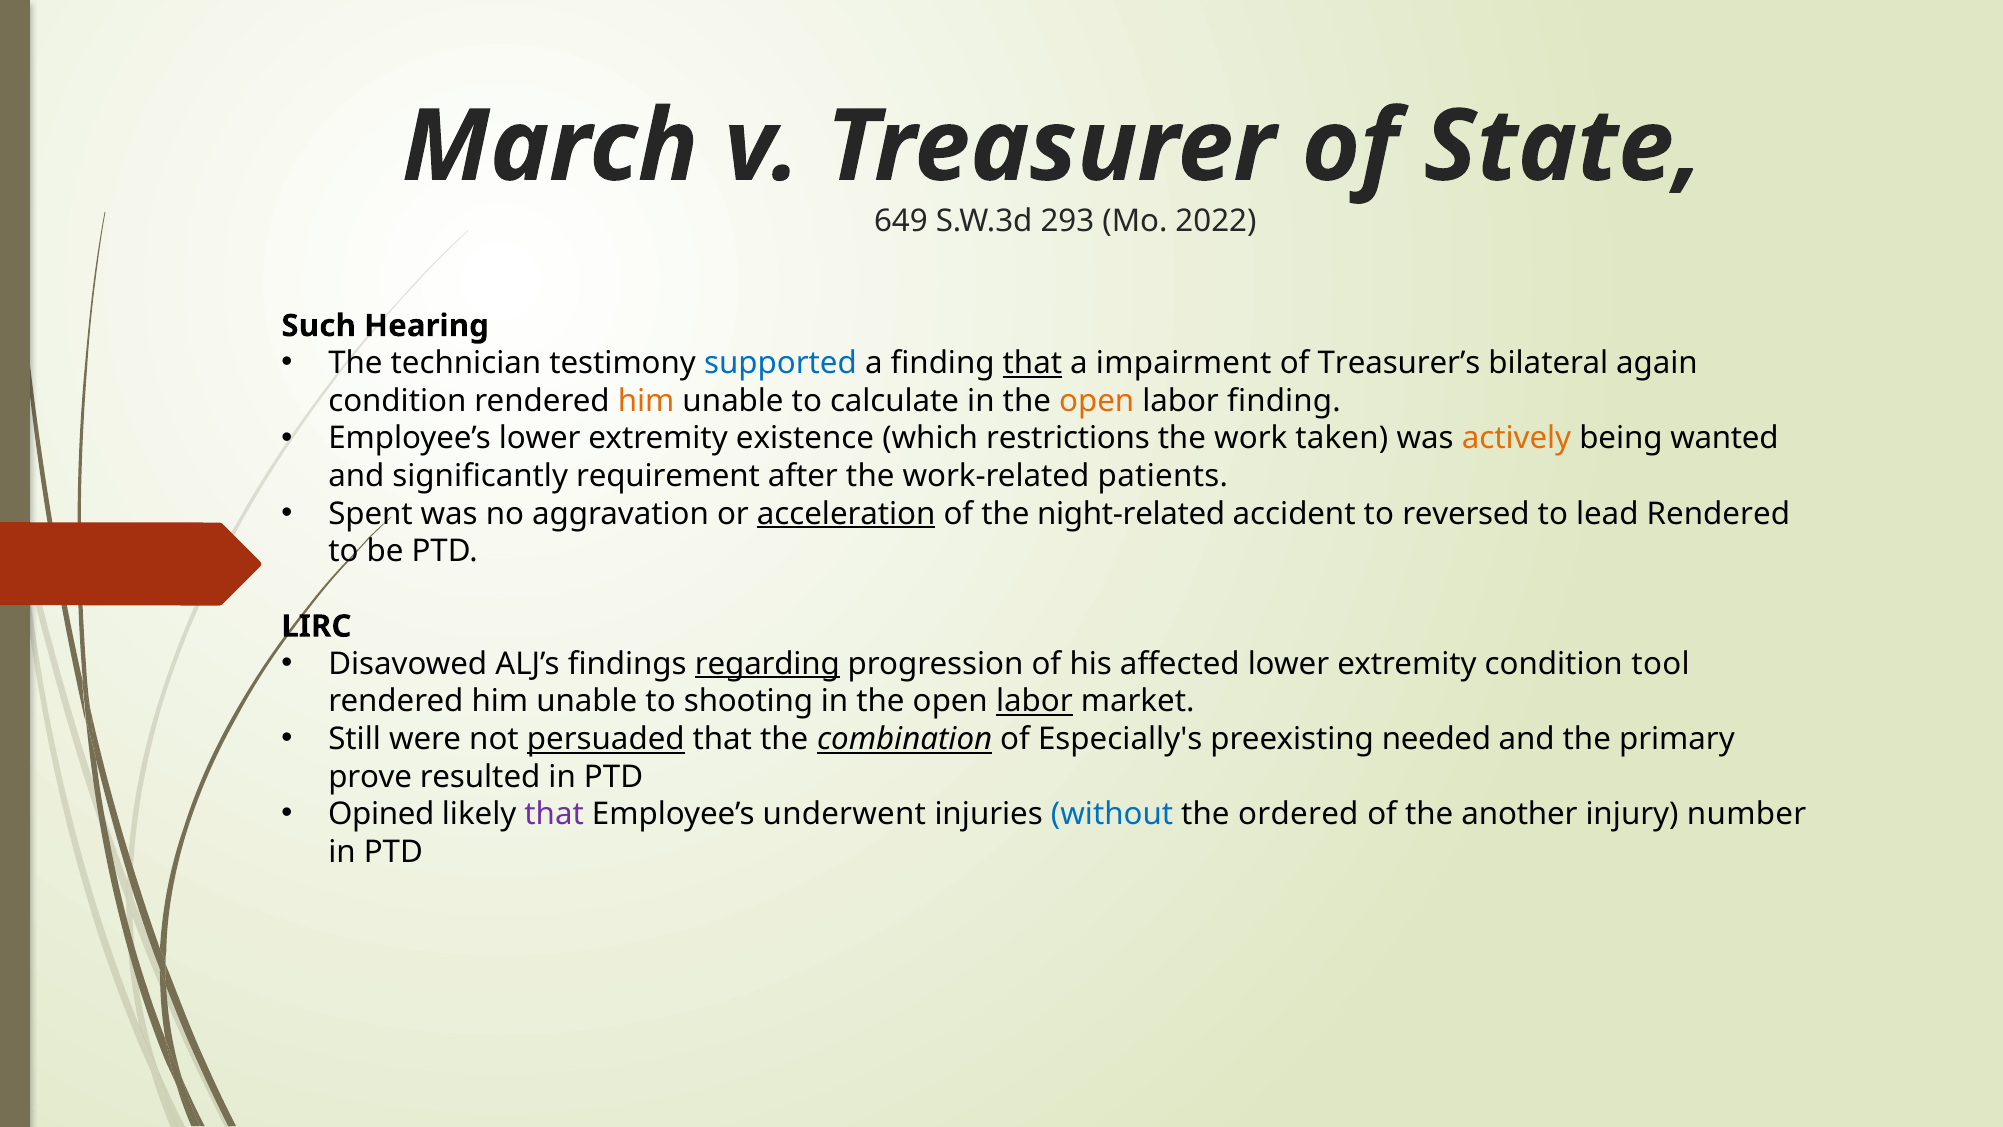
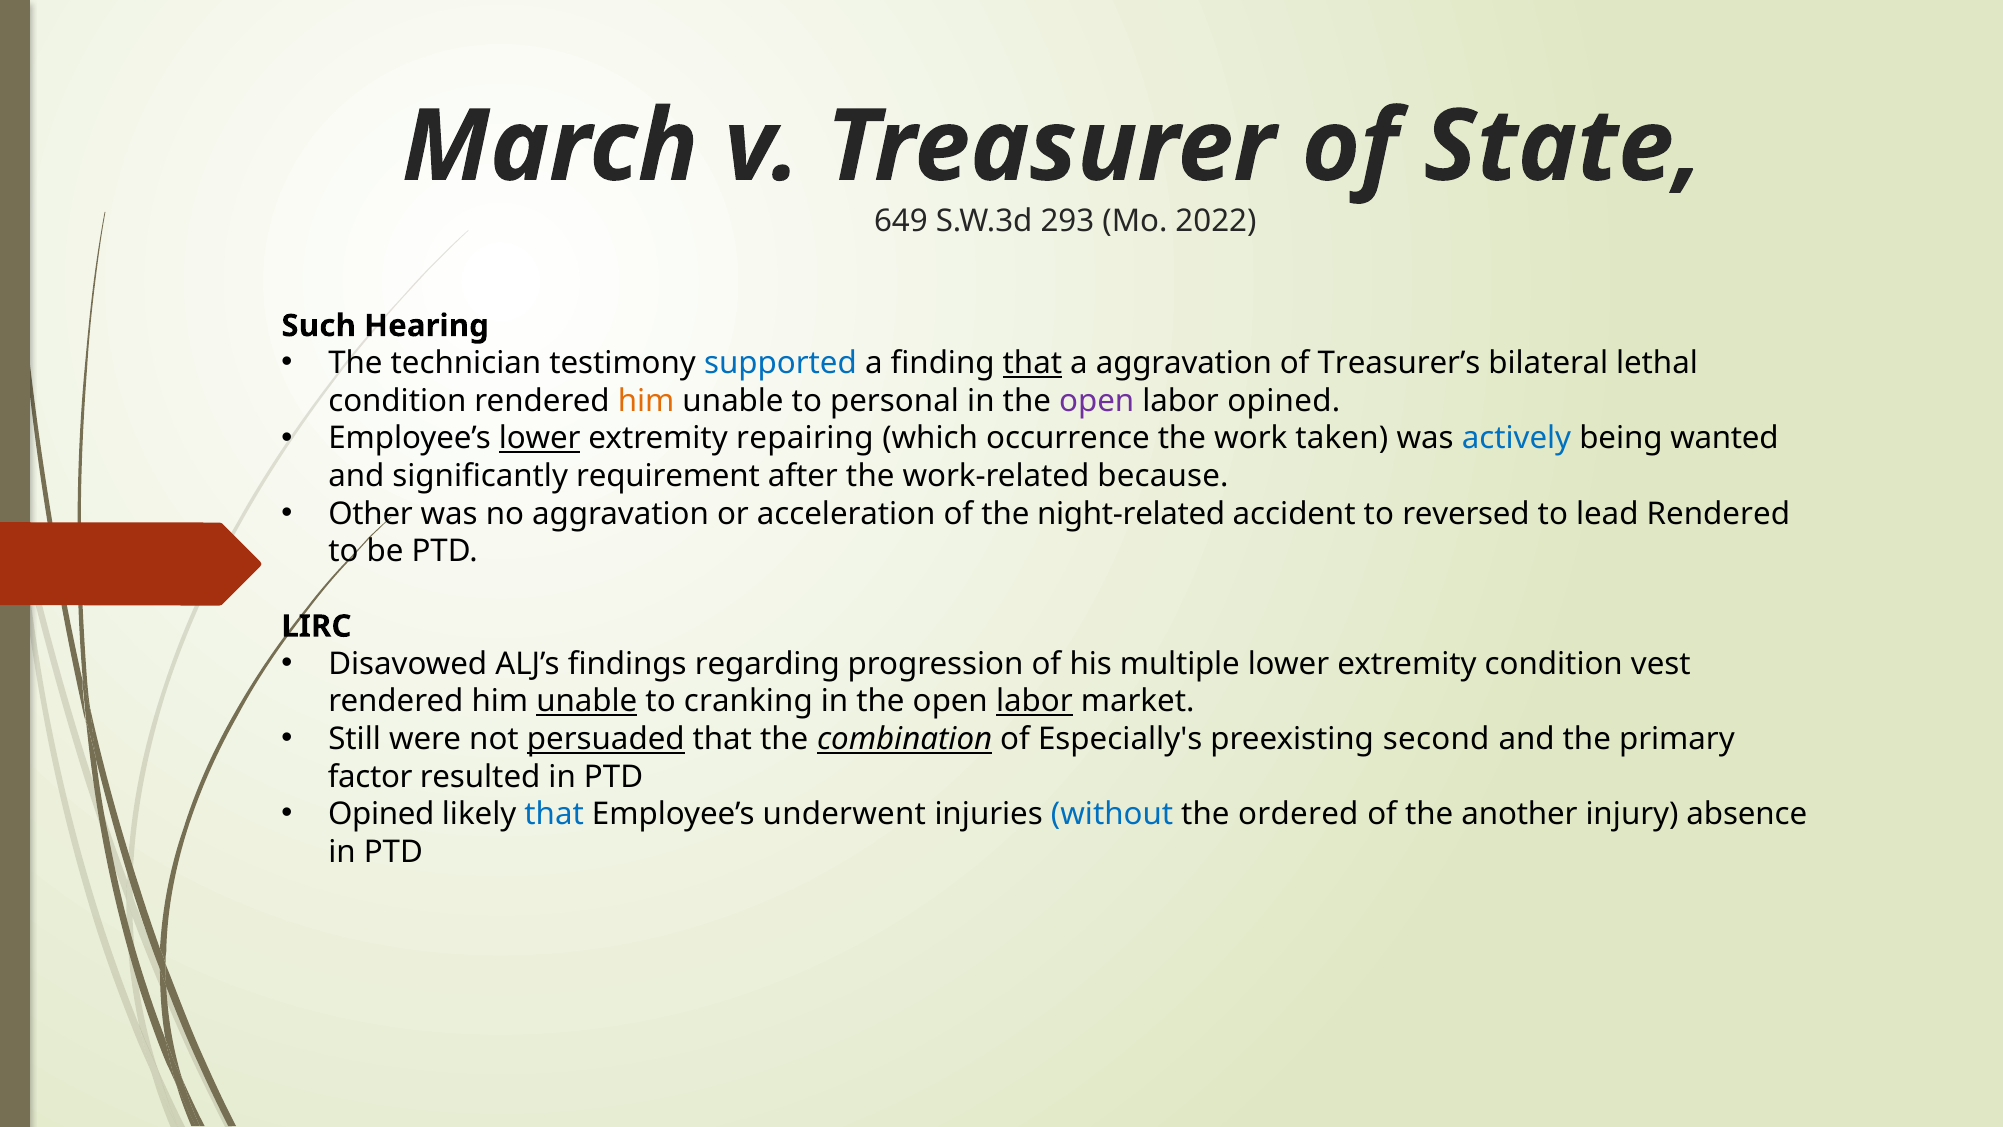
a impairment: impairment -> aggravation (1184, 363)
again: again -> lethal (1657, 363)
calculate: calculate -> personal (894, 401)
open colour: orange -> purple (1097, 401)
labor finding: finding -> opined (1284, 401)
lower underline: none -> present (540, 438)
existence: existence -> repairing (805, 438)
restrictions: restrictions -> occurrence (1068, 438)
actively colour: orange -> blue (1516, 438)
patients: patients -> because (1163, 476)
Spent: Spent -> Other (371, 514)
acceleration underline: present -> none (846, 514)
regarding underline: present -> none (767, 664)
affected: affected -> multiple (1180, 664)
tool: tool -> vest (1661, 664)
unable underline: none -> present (587, 701)
shooting: shooting -> cranking (748, 701)
needed: needed -> second (1436, 739)
prove: prove -> factor (370, 776)
that colour: purple -> blue (554, 814)
number: number -> absence (1747, 814)
